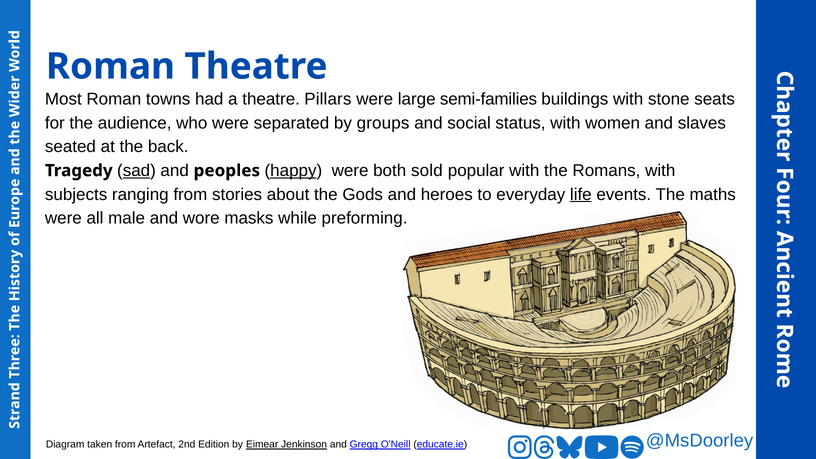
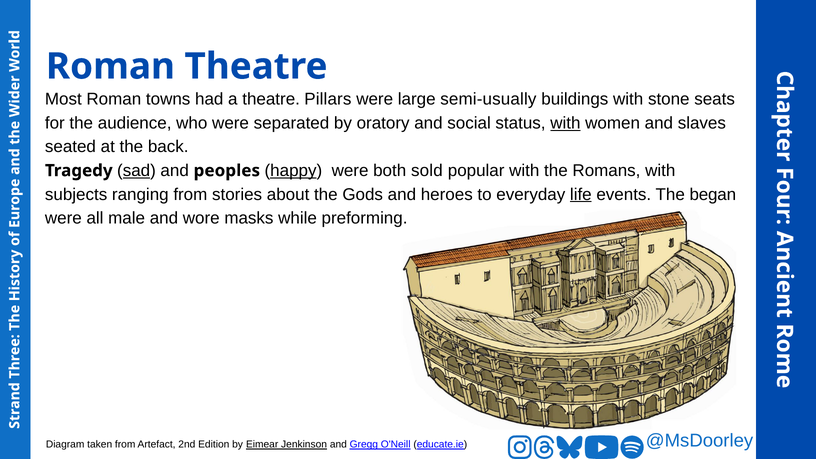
semi-families: semi-families -> semi-usually (488, 99)
groups: groups -> oratory (383, 123)
with underline: none -> present (565, 123)
maths: maths -> began (713, 194)
